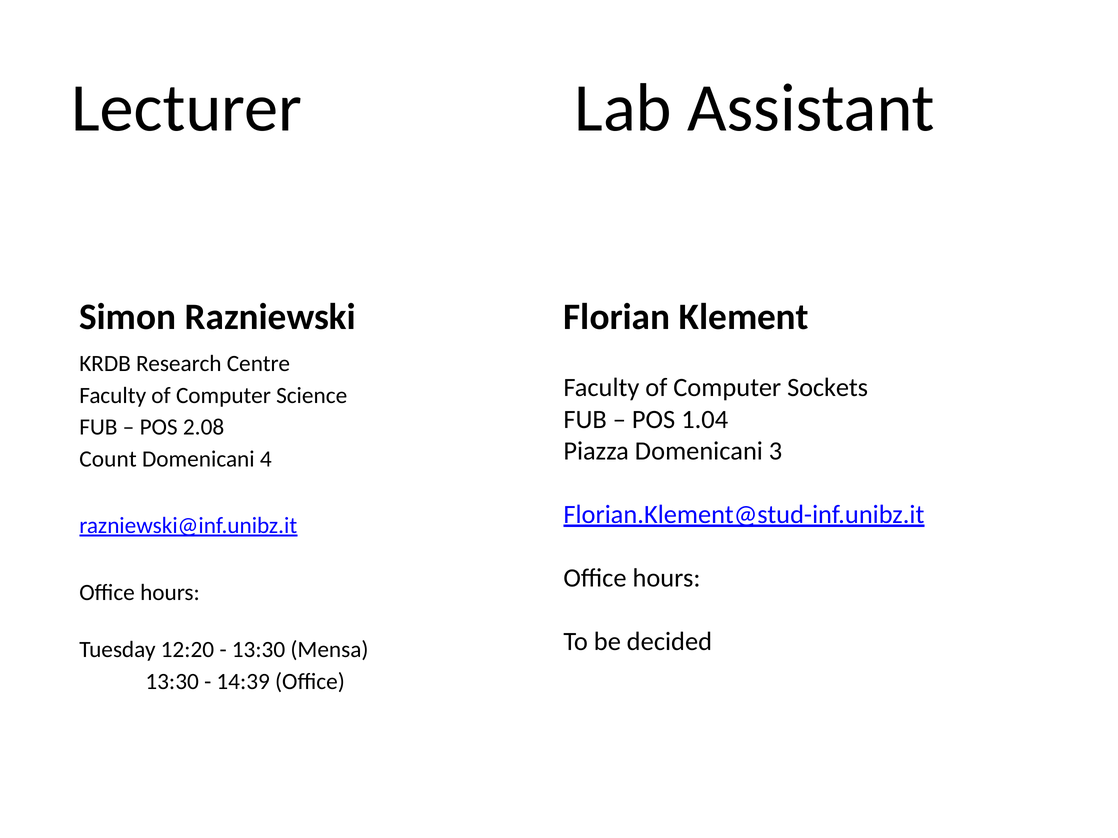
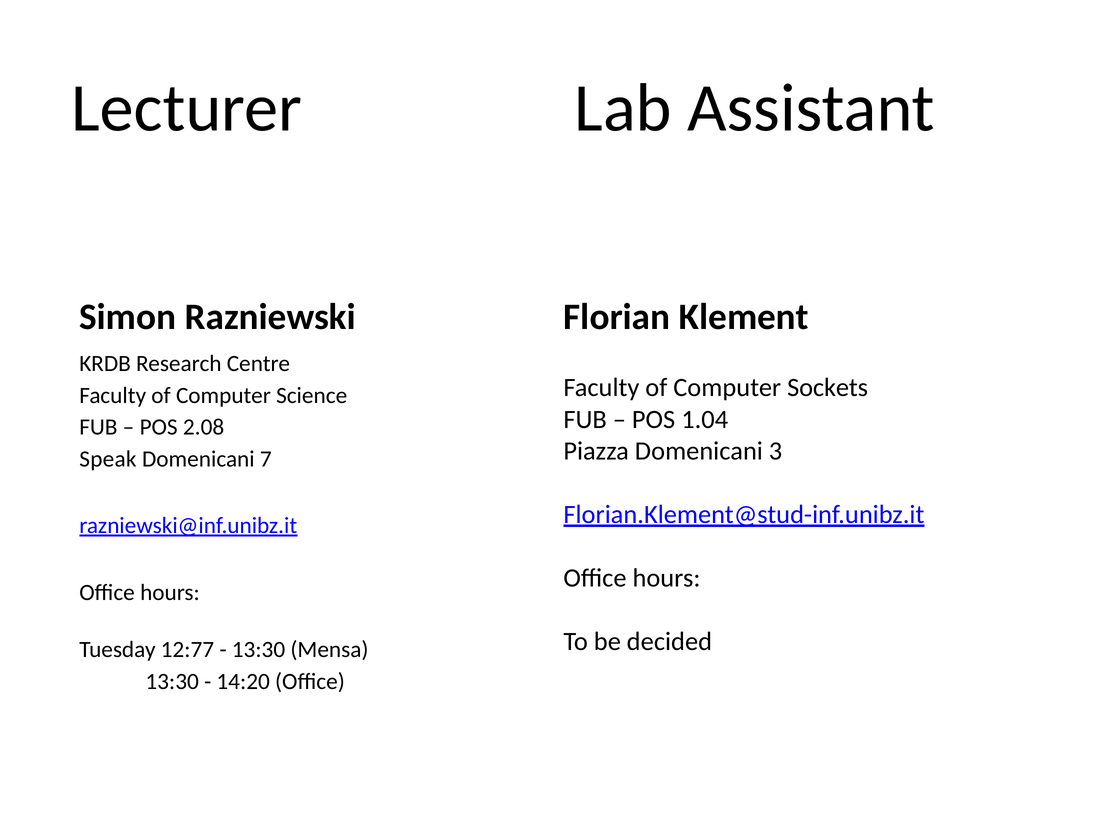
Count: Count -> Speak (108, 459)
4: 4 -> 7 (266, 459)
12:20: 12:20 -> 12:77 (187, 650)
14:39: 14:39 -> 14:20 (243, 682)
